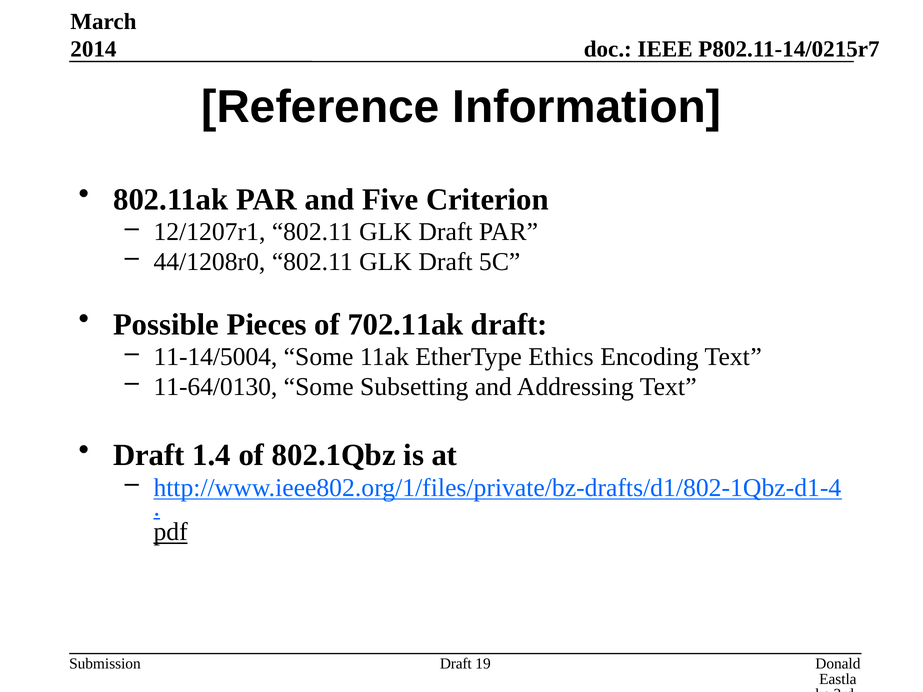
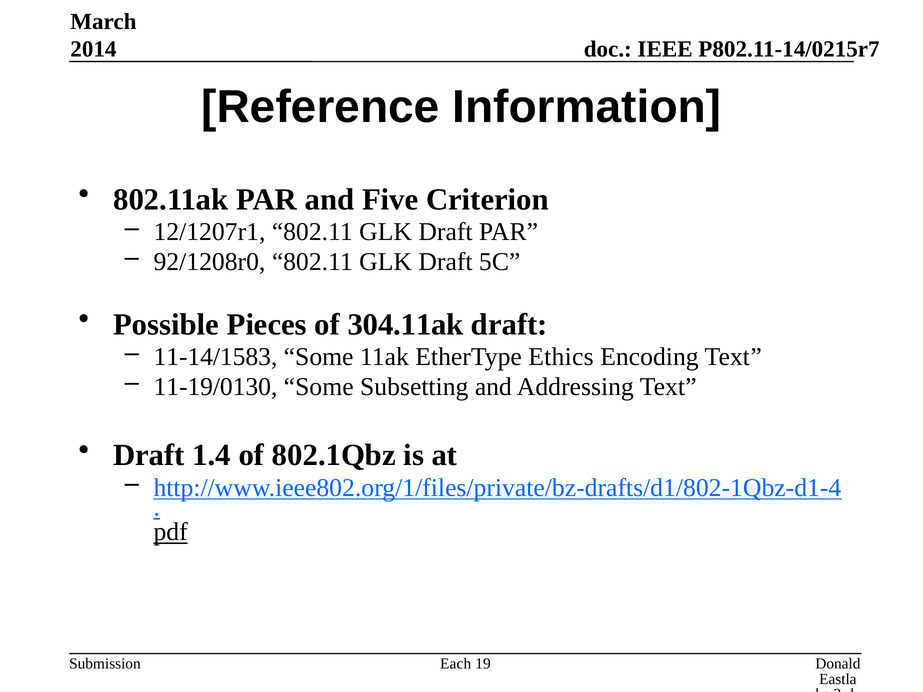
44/1208r0: 44/1208r0 -> 92/1208r0 (209, 262)
702.11ak: 702.11ak -> 304.11ak (406, 325)
11-14/5004: 11-14/5004 -> 11-14/1583 (215, 357)
11-64/0130: 11-64/0130 -> 11-19/0130 (215, 387)
Draft: Draft -> Each (456, 664)
